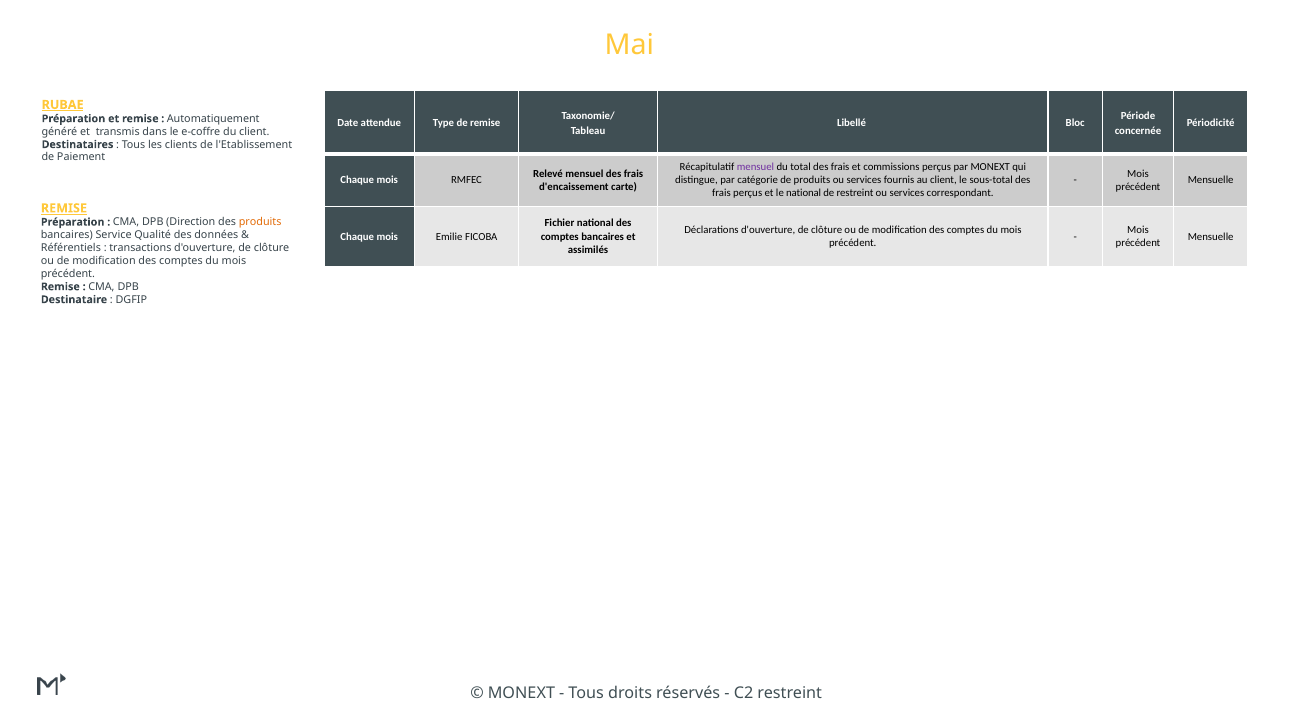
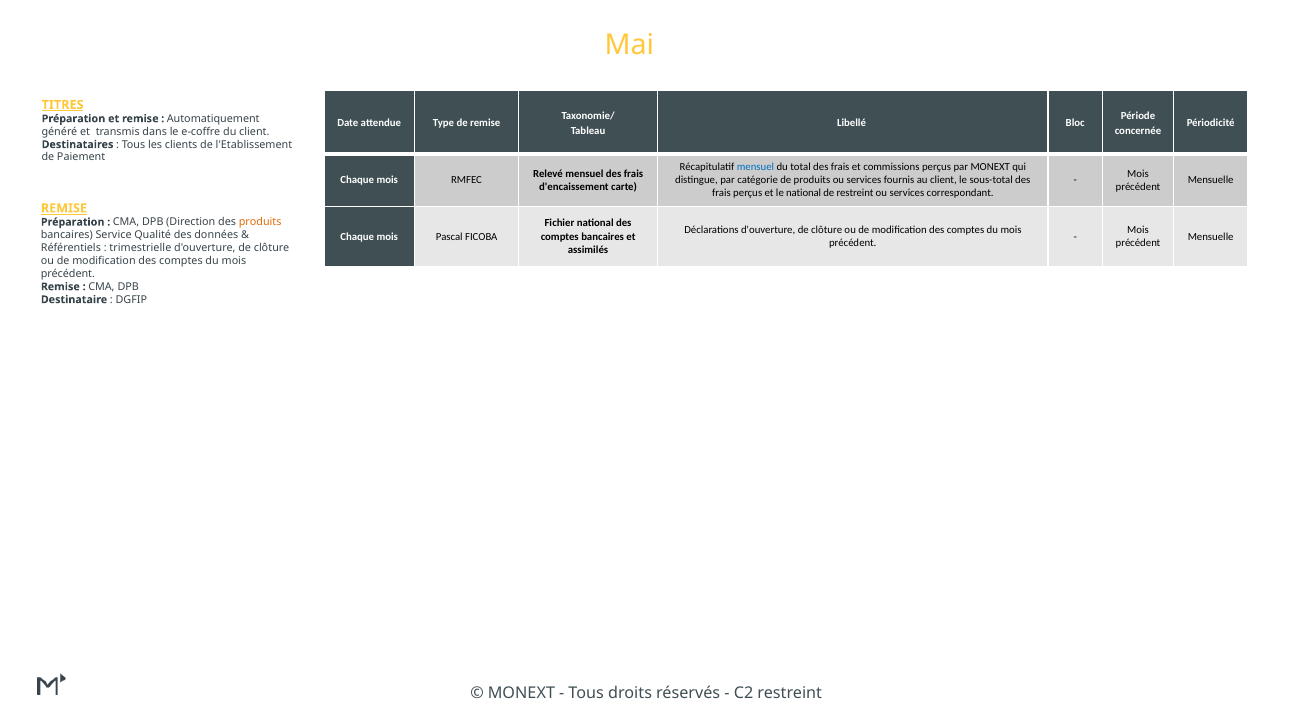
RUBAE: RUBAE -> TITRES (63, 105)
mensuel colour: purple -> blue (755, 167)
Emilie: Emilie -> Pascal (449, 236)
transactions: transactions -> trimestrielle (140, 248)
